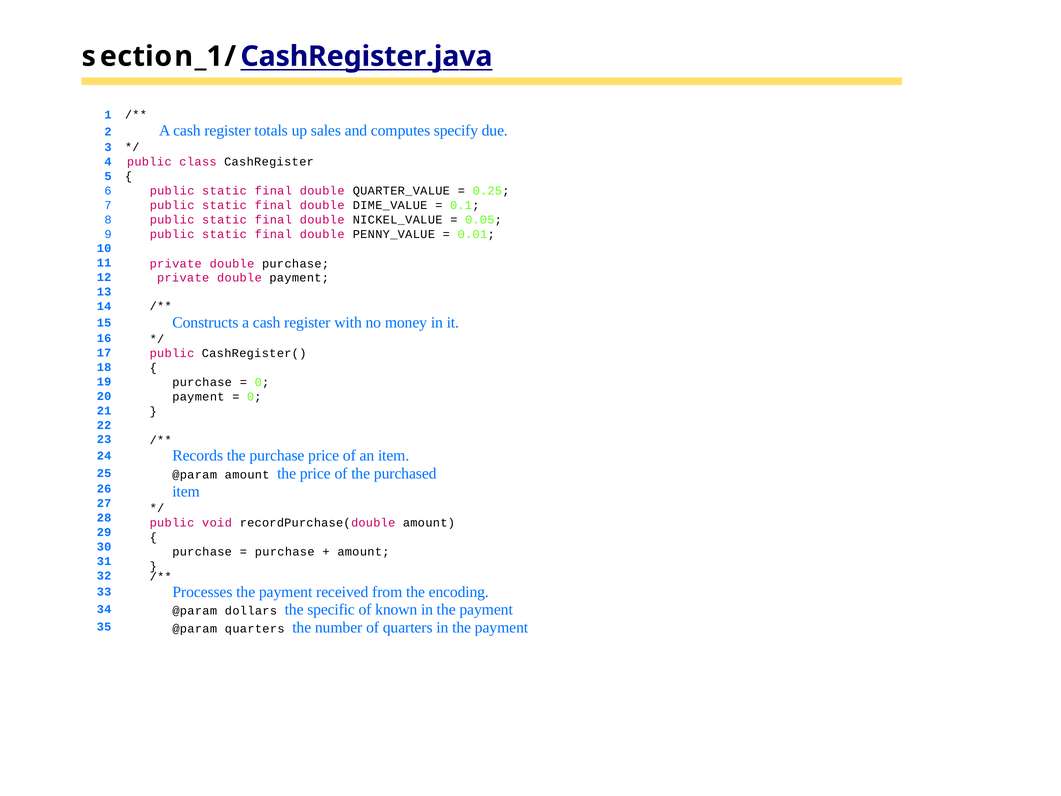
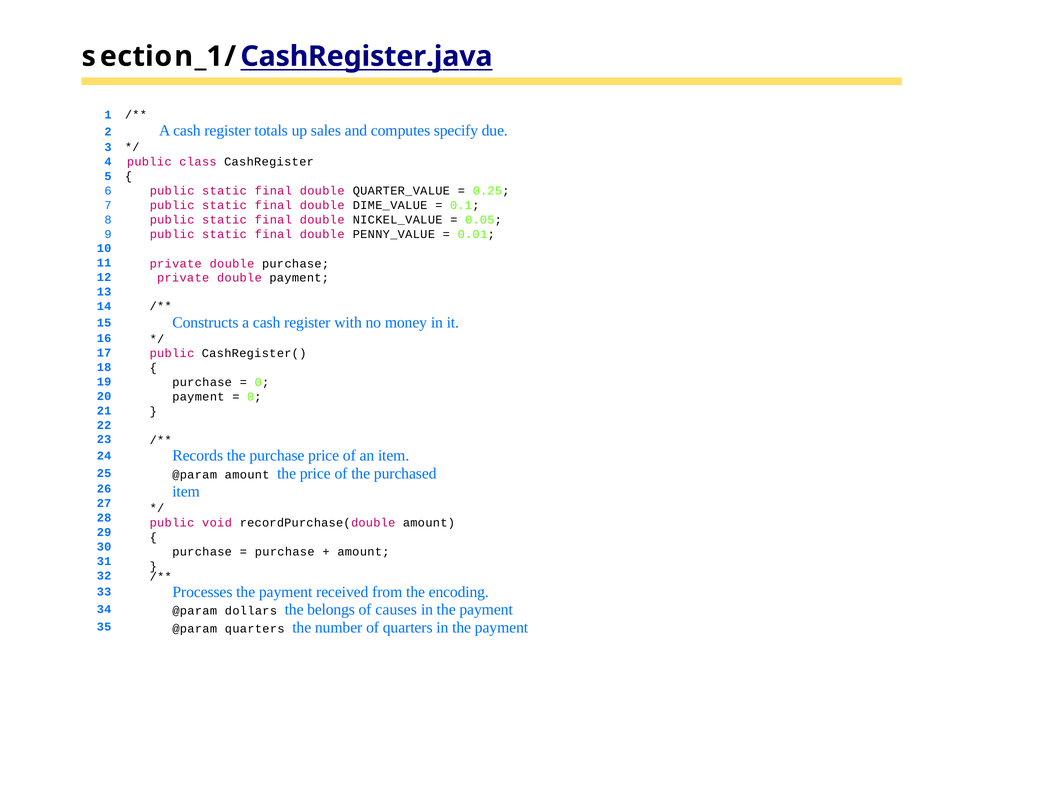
specific: specific -> belongs (331, 609)
known: known -> causes (396, 609)
